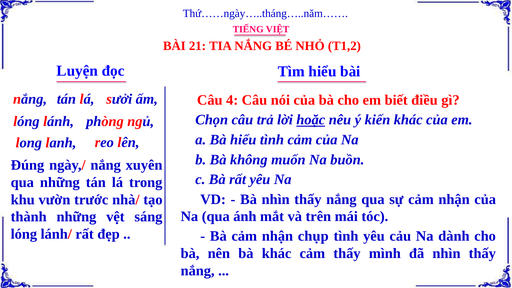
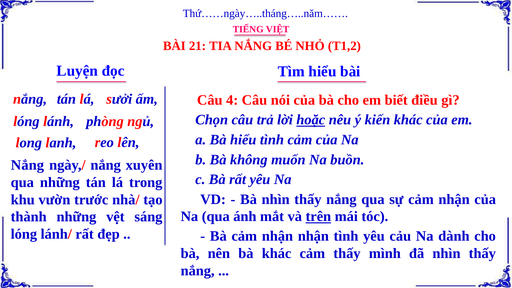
Đúng: Đúng -> Nắng (27, 165)
trên underline: none -> present (318, 216)
nhận chụp: chụp -> nhận (313, 236)
